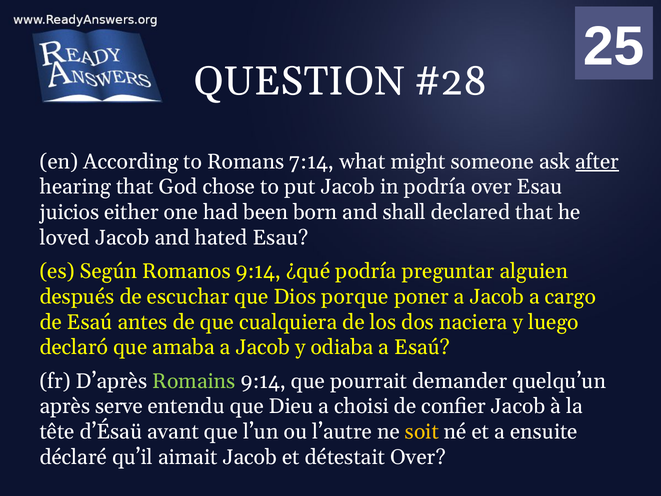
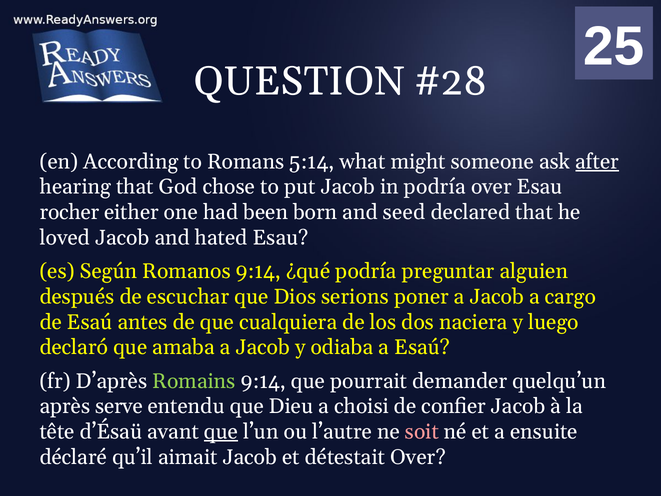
7:14: 7:14 -> 5:14 (312, 162)
juicios: juicios -> rocher (70, 212)
shall: shall -> seed (404, 212)
porque: porque -> serions (355, 297)
que underline: none -> present (221, 432)
soit colour: yellow -> pink (422, 432)
